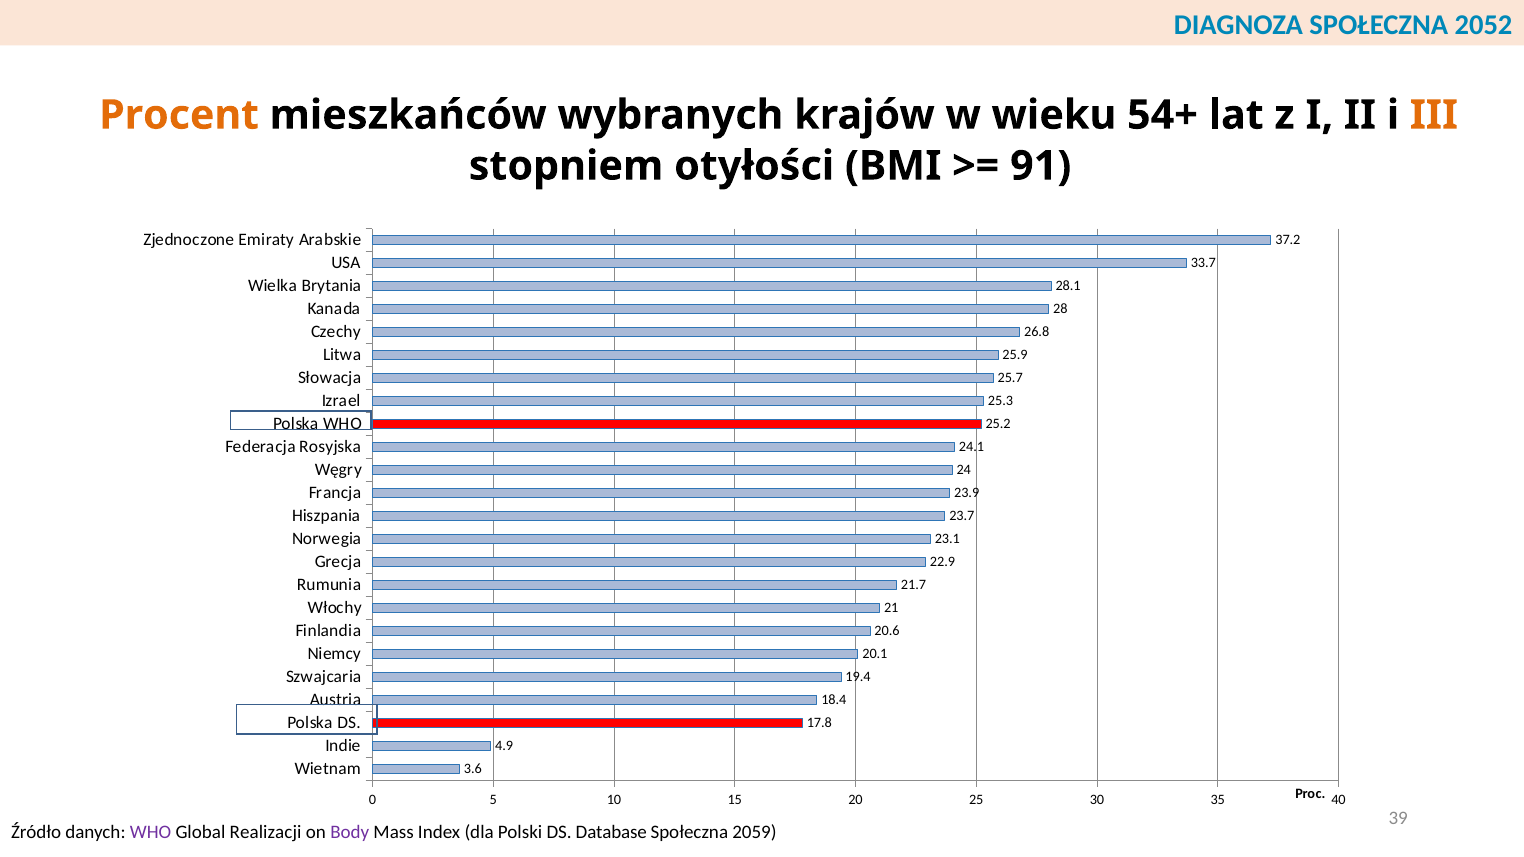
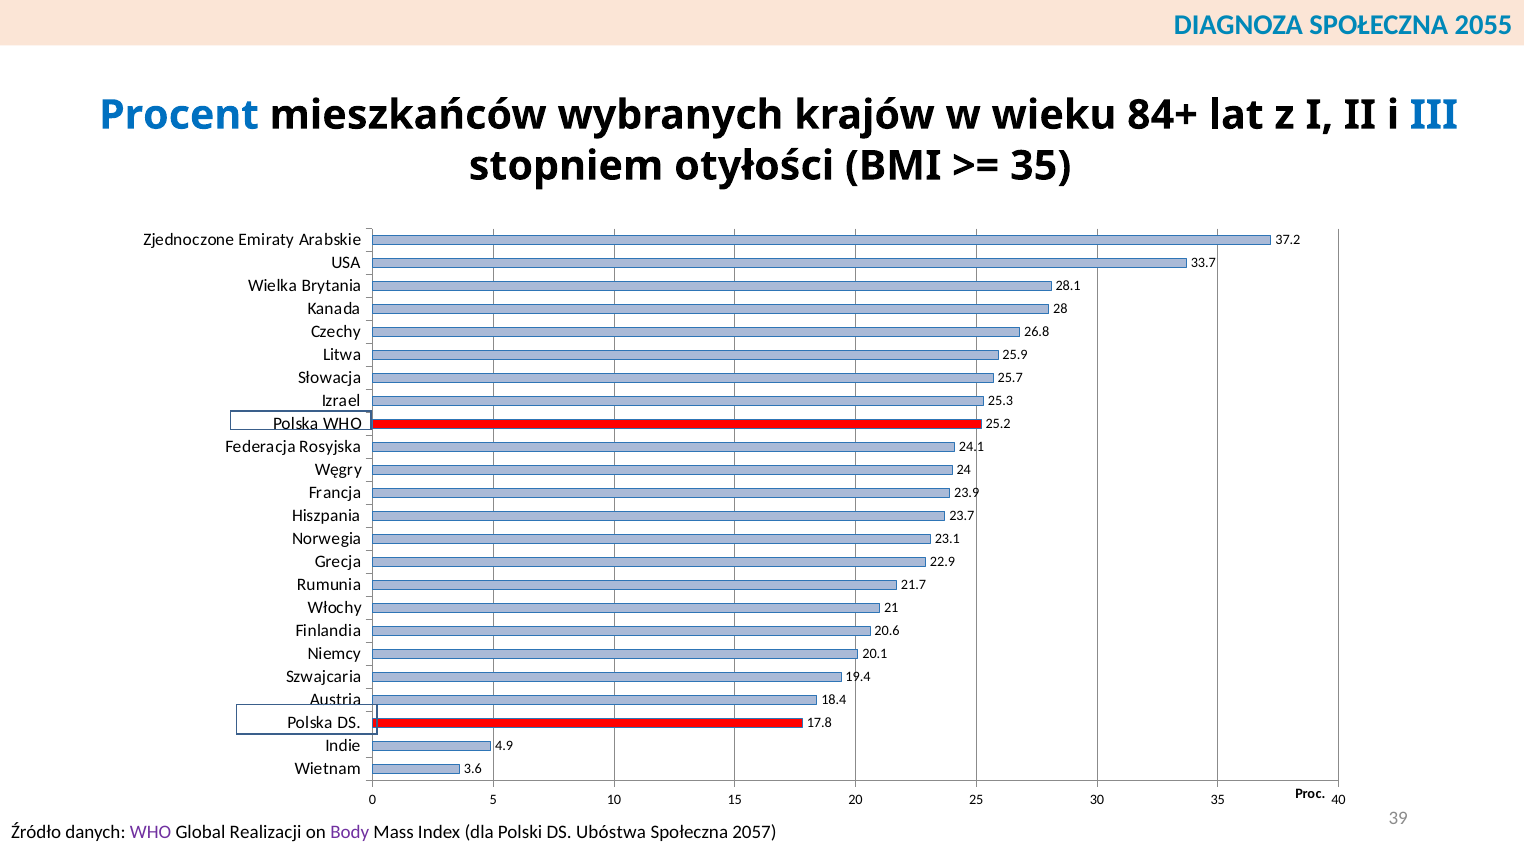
2052: 2052 -> 2055 (1484, 25)
Procent colour: orange -> blue (179, 115)
54+: 54+ -> 84+ (1162, 115)
III colour: orange -> blue (1434, 115)
91: 91 -> 35 (1041, 166)
Database: Database -> Ubóstwa (611, 832)
2059: 2059 -> 2057 (754, 832)
